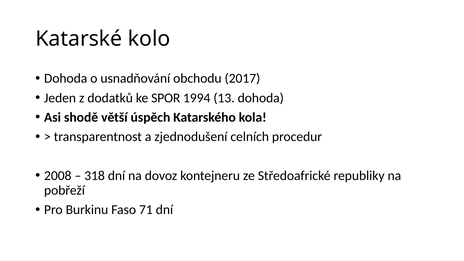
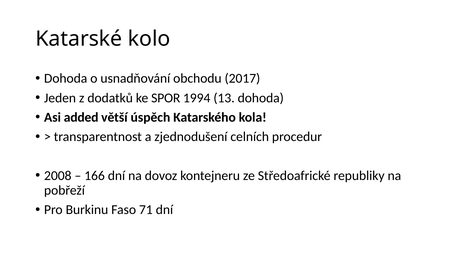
shodě: shodě -> added (81, 117)
318: 318 -> 166 (95, 176)
